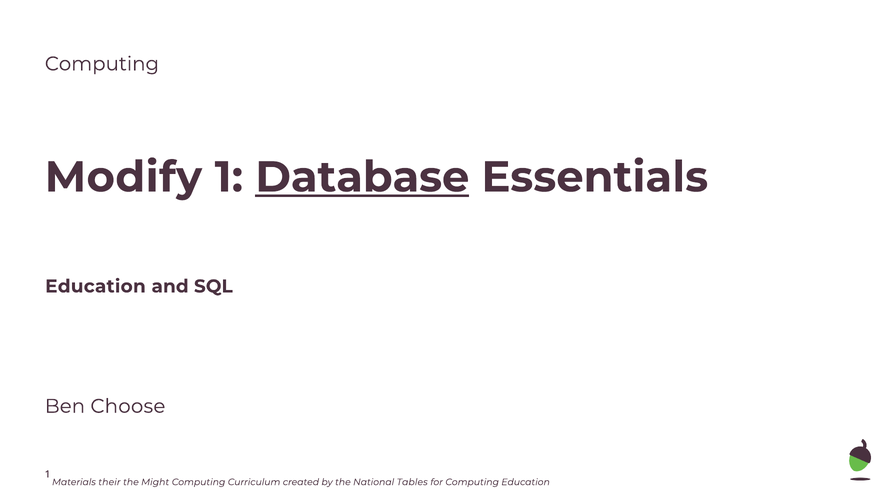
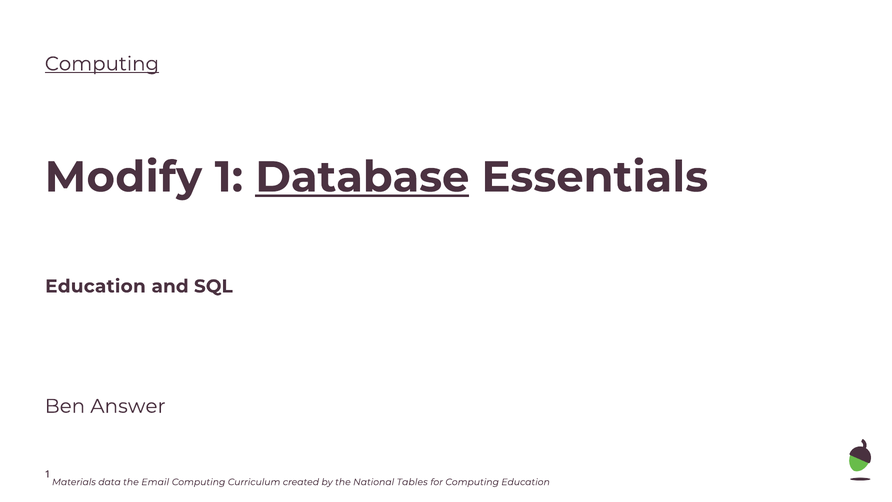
Computing underline: none -> present (102, 64)
Choose: Choose -> Answer (128, 406)
their: their -> data (110, 482)
Might: Might -> Email (155, 482)
